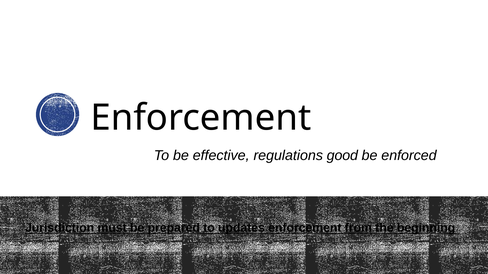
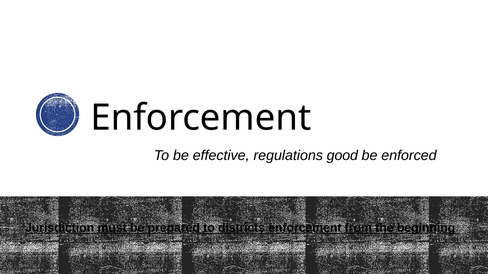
updates: updates -> districts (242, 228)
